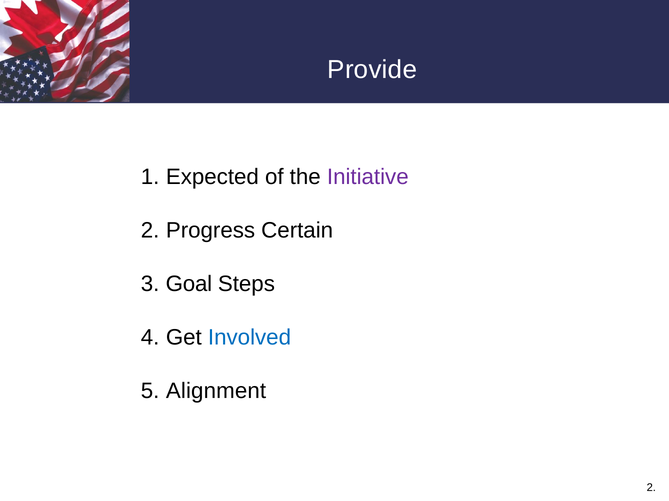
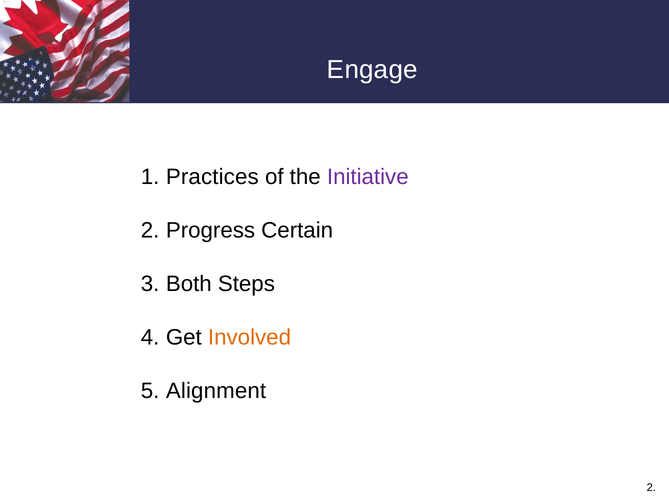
Provide: Provide -> Engage (372, 70)
Expected: Expected -> Practices (212, 177)
Goal: Goal -> Both (189, 284)
Involved colour: blue -> orange (250, 338)
